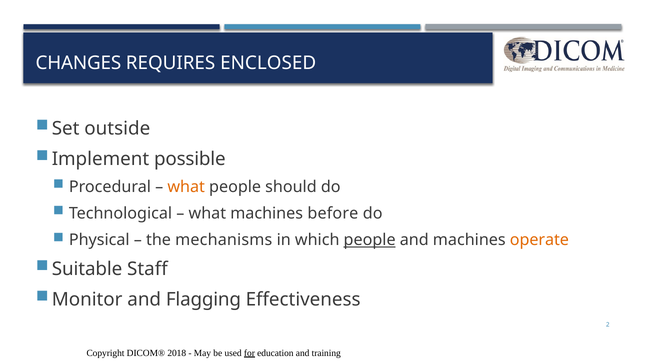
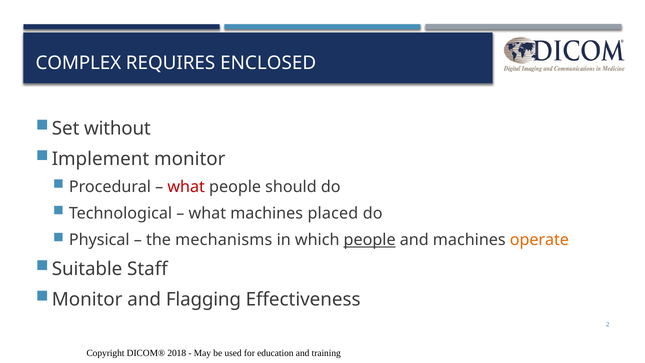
CHANGES: CHANGES -> COMPLEX (78, 63)
outside: outside -> without (117, 128)
Implement possible: possible -> monitor (190, 159)
what colour: orange -> red (186, 187)
before: before -> placed (333, 213)
for underline: present -> none (249, 353)
